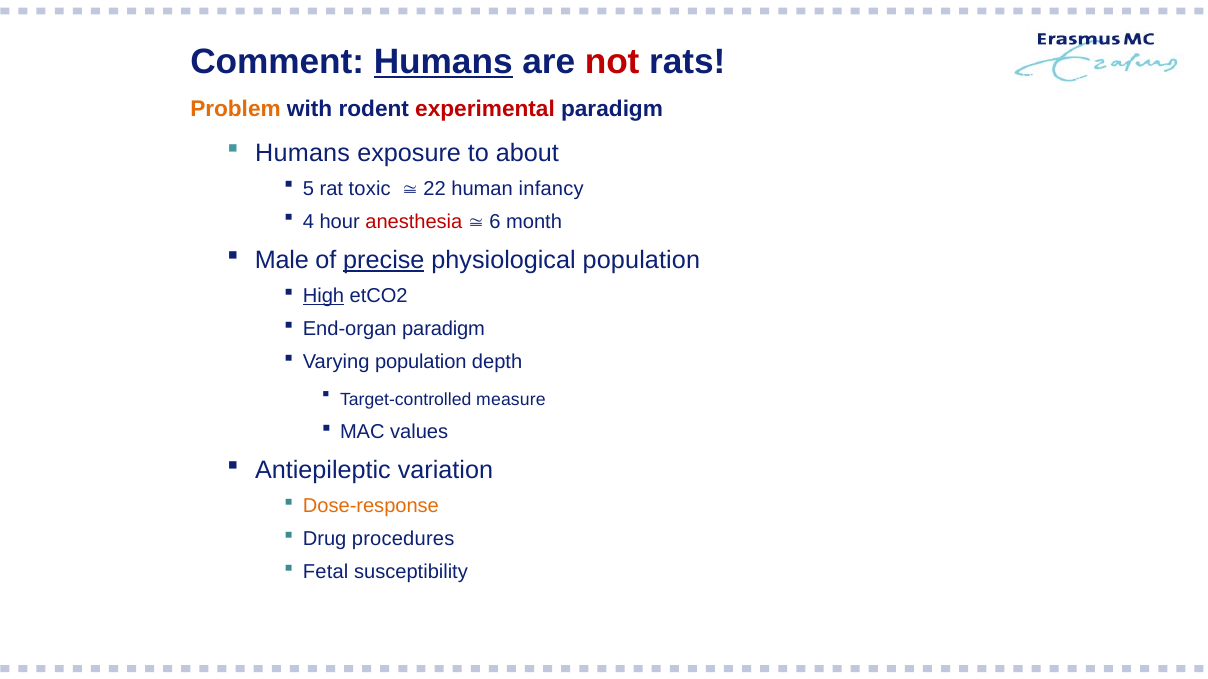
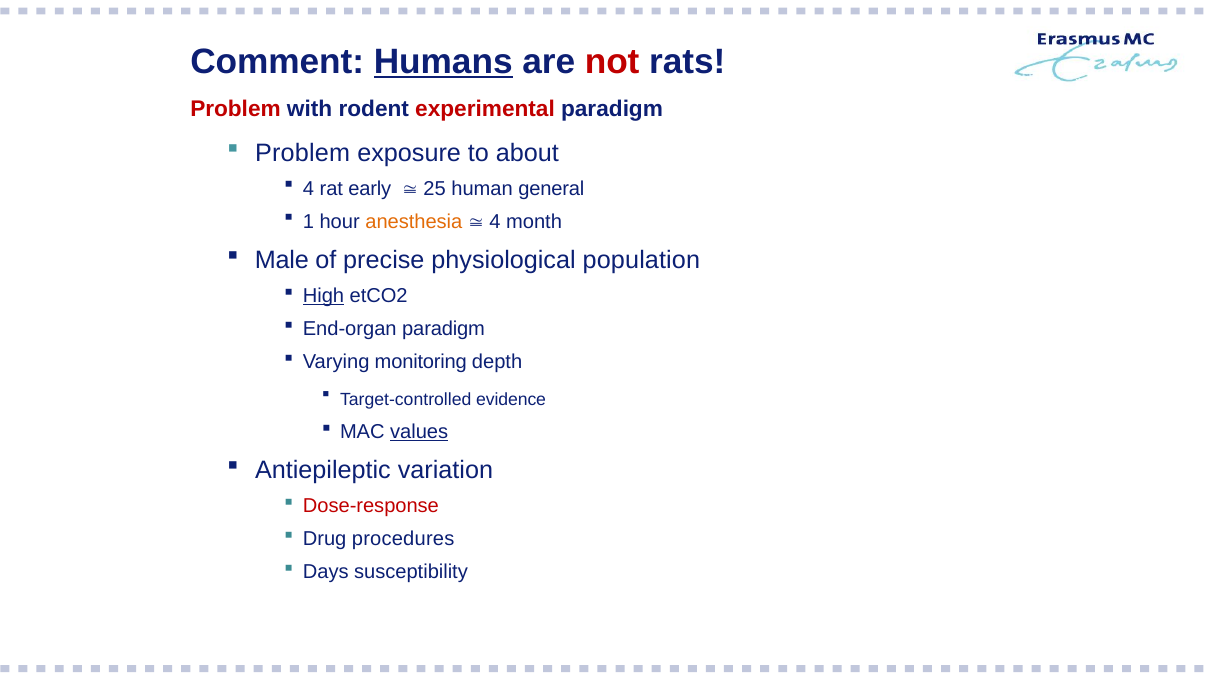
Problem colour: orange -> red (235, 109)
Humans: Humans -> Problem (303, 153)
5: 5 -> 4 (309, 189)
toxic: toxic -> early (370, 189)
22: 22 -> 25 (435, 189)
infancy: infancy -> general (551, 189)
4: 4 -> 1 (309, 222)
anesthesia colour: red -> orange (414, 222)
6: 6 -> 4 (495, 222)
precise underline: present -> none (384, 260)
Varying population: population -> monitoring (421, 362)
measure: measure -> evidence (511, 399)
values underline: none -> present (419, 432)
Dose-response colour: orange -> red (371, 506)
Fetal: Fetal -> Days (326, 572)
